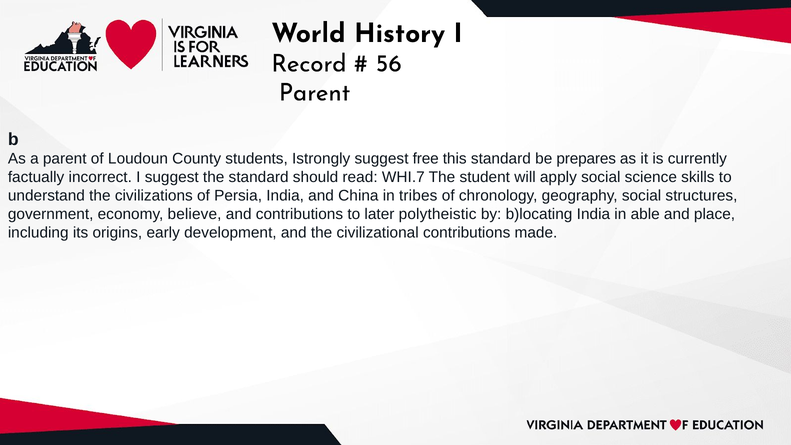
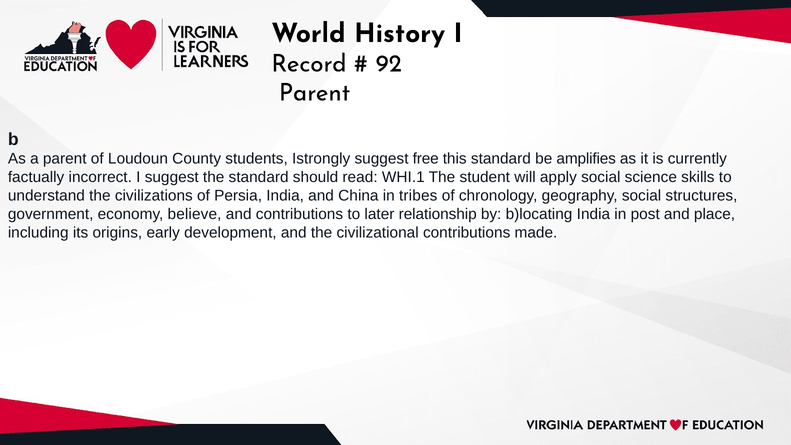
56: 56 -> 92 (389, 63)
prepares: prepares -> amplifies (586, 159)
WHI.7: WHI.7 -> WHI.1 (403, 177)
polytheistic: polytheistic -> relationship (438, 214)
able: able -> post (645, 214)
